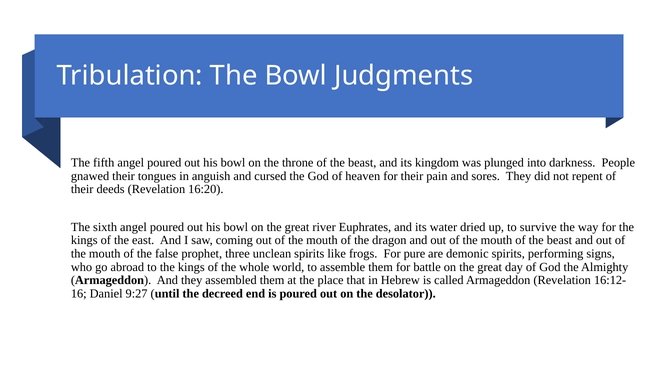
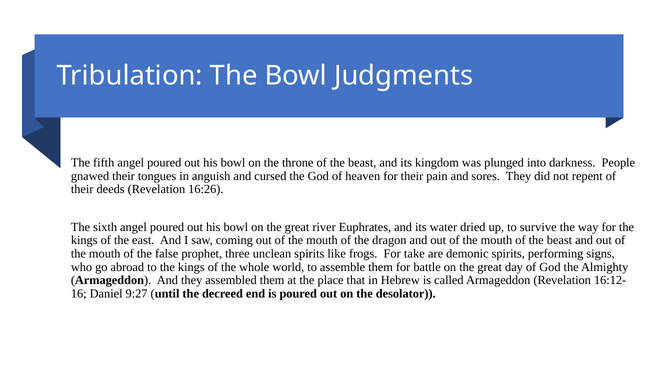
16:20: 16:20 -> 16:26 (206, 189)
pure: pure -> take (414, 254)
